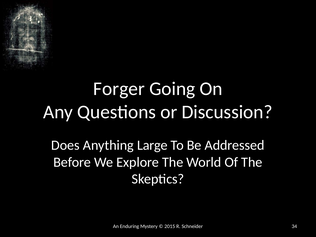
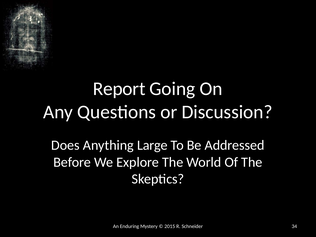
Forger: Forger -> Report (119, 89)
